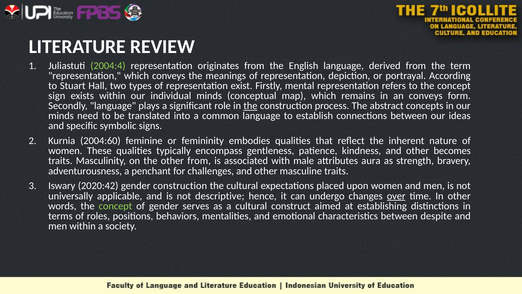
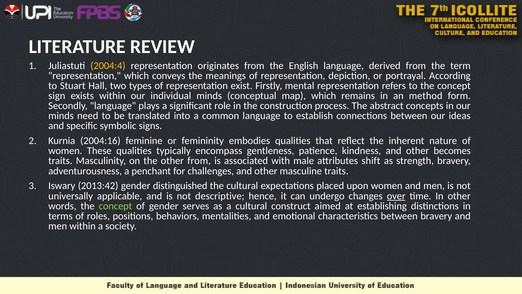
2004:4 colour: light green -> yellow (108, 66)
an conveys: conveys -> method (426, 96)
the underline: present -> none (250, 106)
2004:60: 2004:60 -> 2004:16 (100, 141)
aura: aura -> shift (371, 161)
2020:42: 2020:42 -> 2013:42 (98, 186)
gender construction: construction -> distinguished (180, 186)
between despite: despite -> bravery (436, 216)
